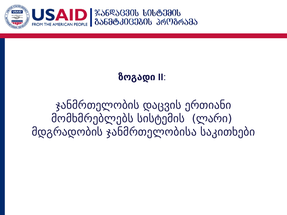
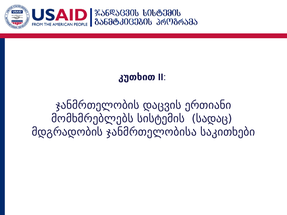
ზოგადი: ზოგადი -> კუთხით (137, 77)
ლარი: ლარი -> სადაც (212, 119)
